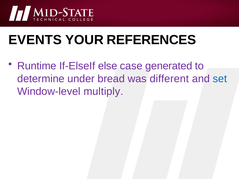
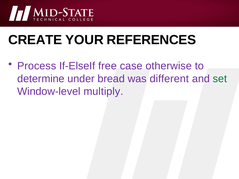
EVENTS: EVENTS -> CREATE (35, 40)
Runtime: Runtime -> Process (37, 66)
else: else -> free (108, 66)
generated: generated -> otherwise (169, 66)
set colour: blue -> green (220, 79)
